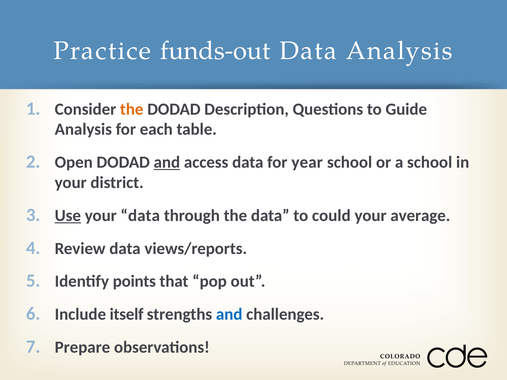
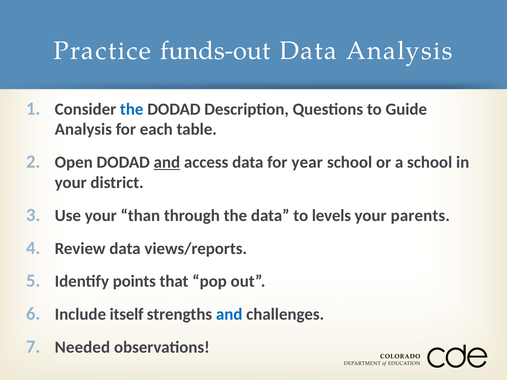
the colour: orange -> blue (132, 109)
Use underline: present -> none (68, 216)
your data: data -> than (140, 216)
could: could -> levels (331, 216)
average: average -> parents (420, 216)
Prepare: Prepare -> Needed (82, 347)
